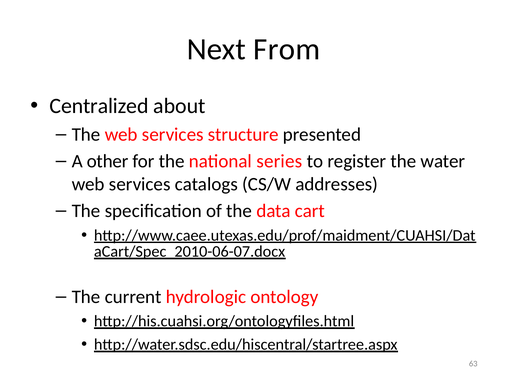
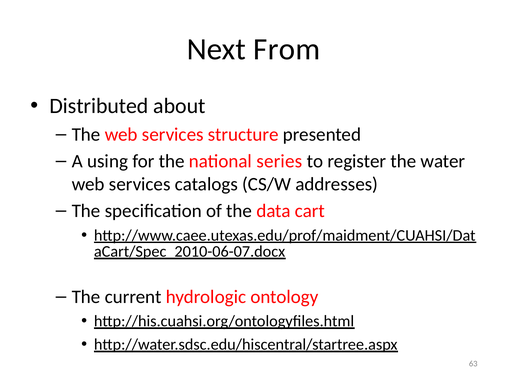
Centralized: Centralized -> Distributed (99, 106)
other: other -> using (108, 161)
